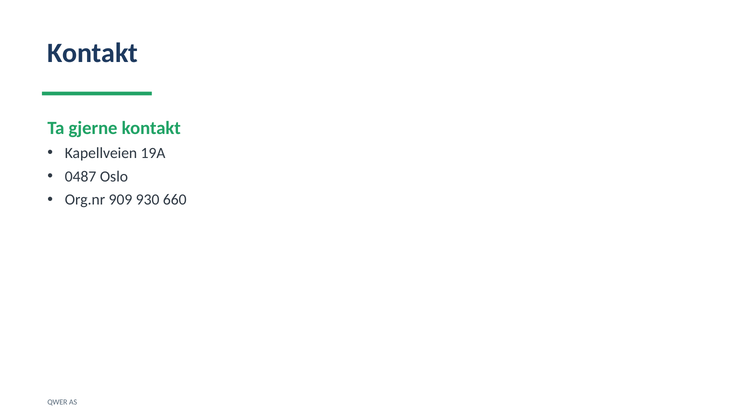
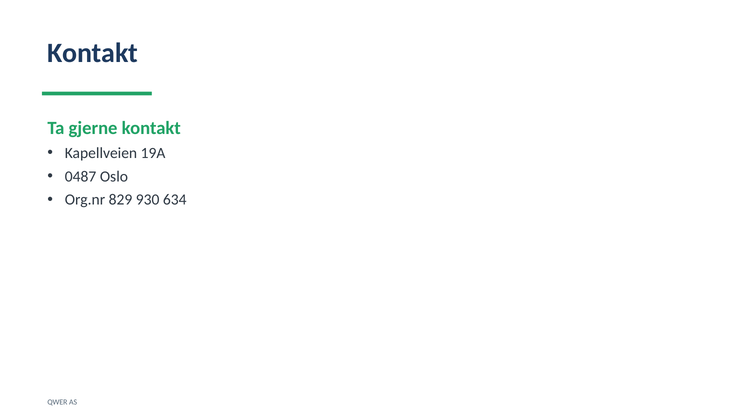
909: 909 -> 829 (120, 200)
660: 660 -> 634 (175, 200)
